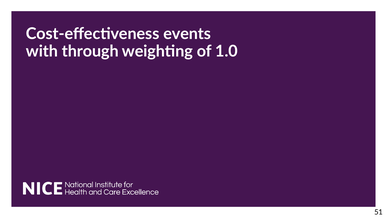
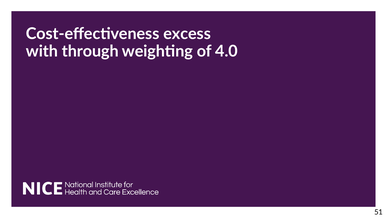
events: events -> excess (187, 34)
1.0: 1.0 -> 4.0 (226, 51)
